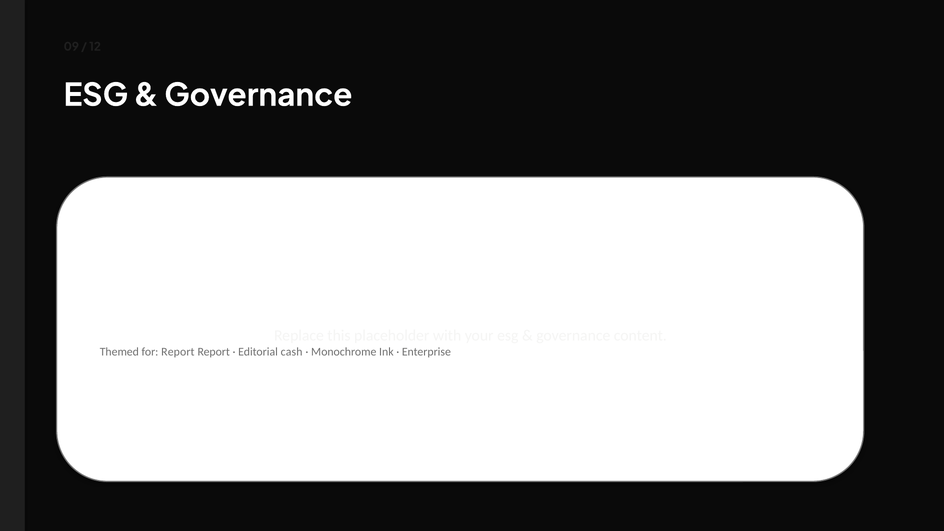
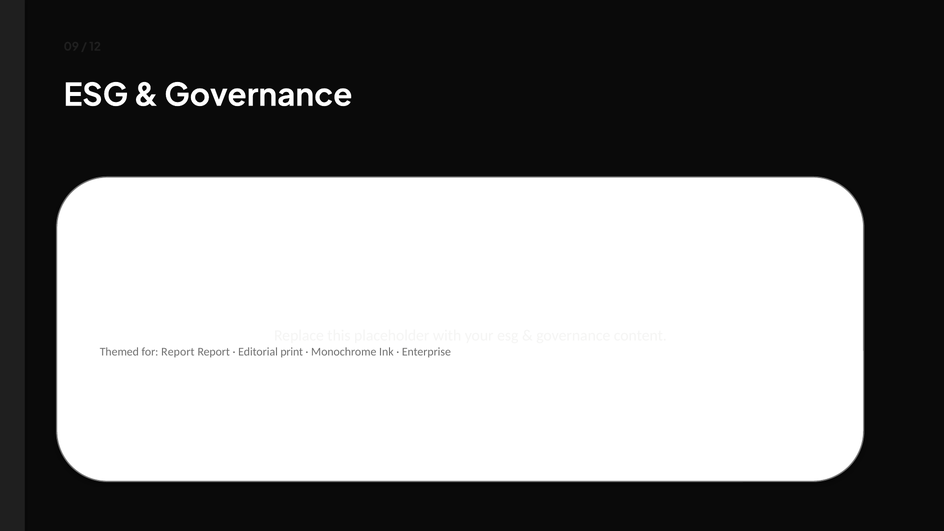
cash: cash -> print (292, 352)
